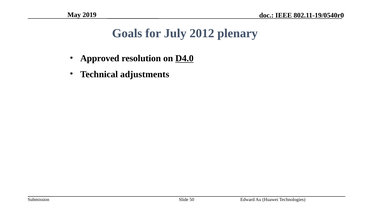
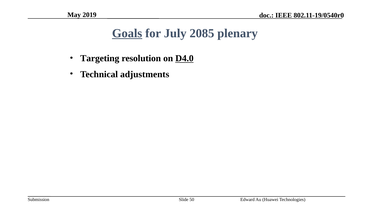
Goals underline: none -> present (127, 33)
2012: 2012 -> 2085 (202, 33)
Approved: Approved -> Targeting (100, 58)
